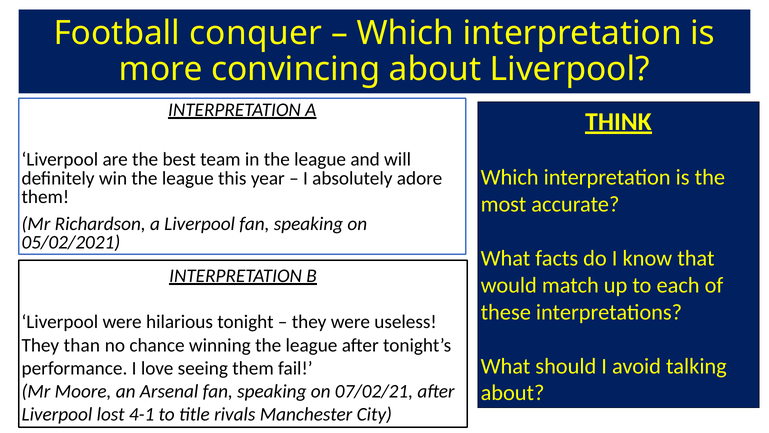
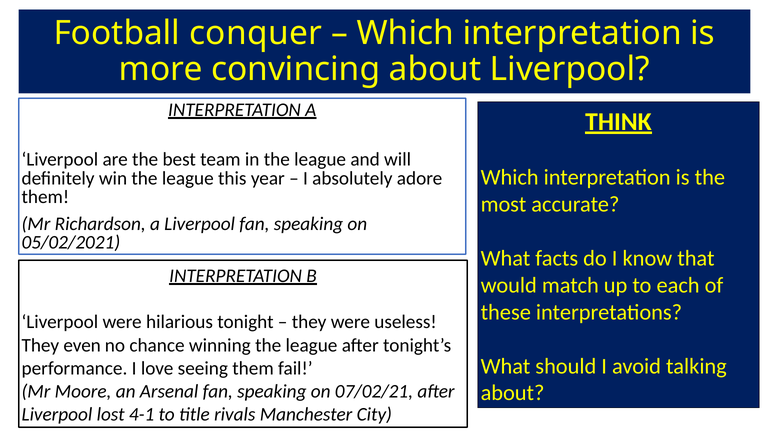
than: than -> even (82, 345)
